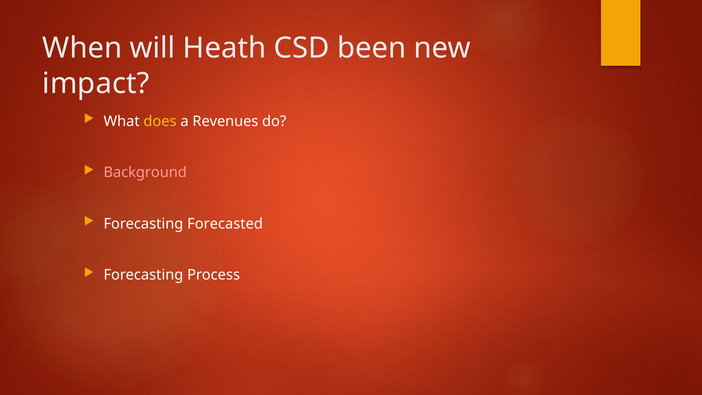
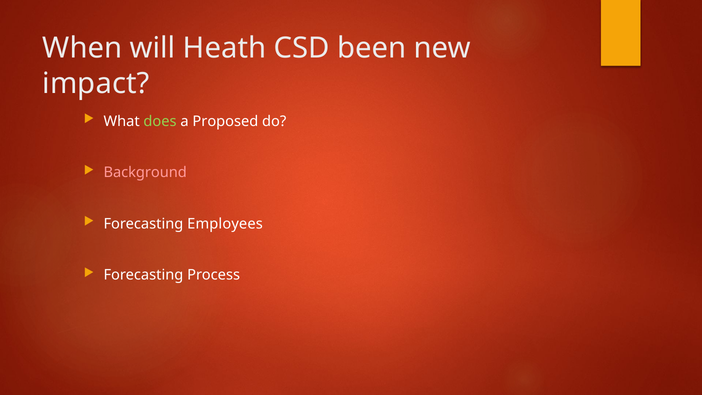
does colour: yellow -> light green (160, 121)
Revenues: Revenues -> Proposed (225, 121)
Forecasted: Forecasted -> Employees (225, 224)
